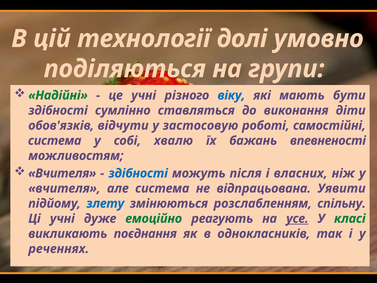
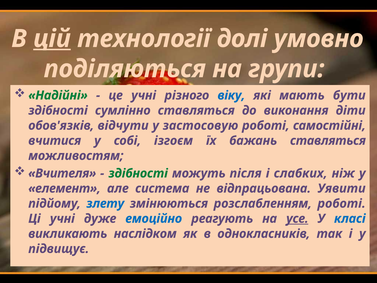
цій underline: none -> present (52, 39)
система: система -> вчитися (55, 141)
хвалю: хвалю -> ізгоєм (173, 141)
бажань впевненості: впевненості -> ставляться (328, 141)
здібності colour: blue -> green (138, 173)
власних: власних -> слабких (301, 173)
вчителя: вчителя -> елемент (64, 188)
розслабленням спільну: спільну -> роботі (342, 203)
емоційно colour: green -> blue (154, 218)
класі colour: green -> blue (350, 218)
поєднання: поєднання -> наслідком (145, 234)
реченнях: реченнях -> підвищує (59, 249)
